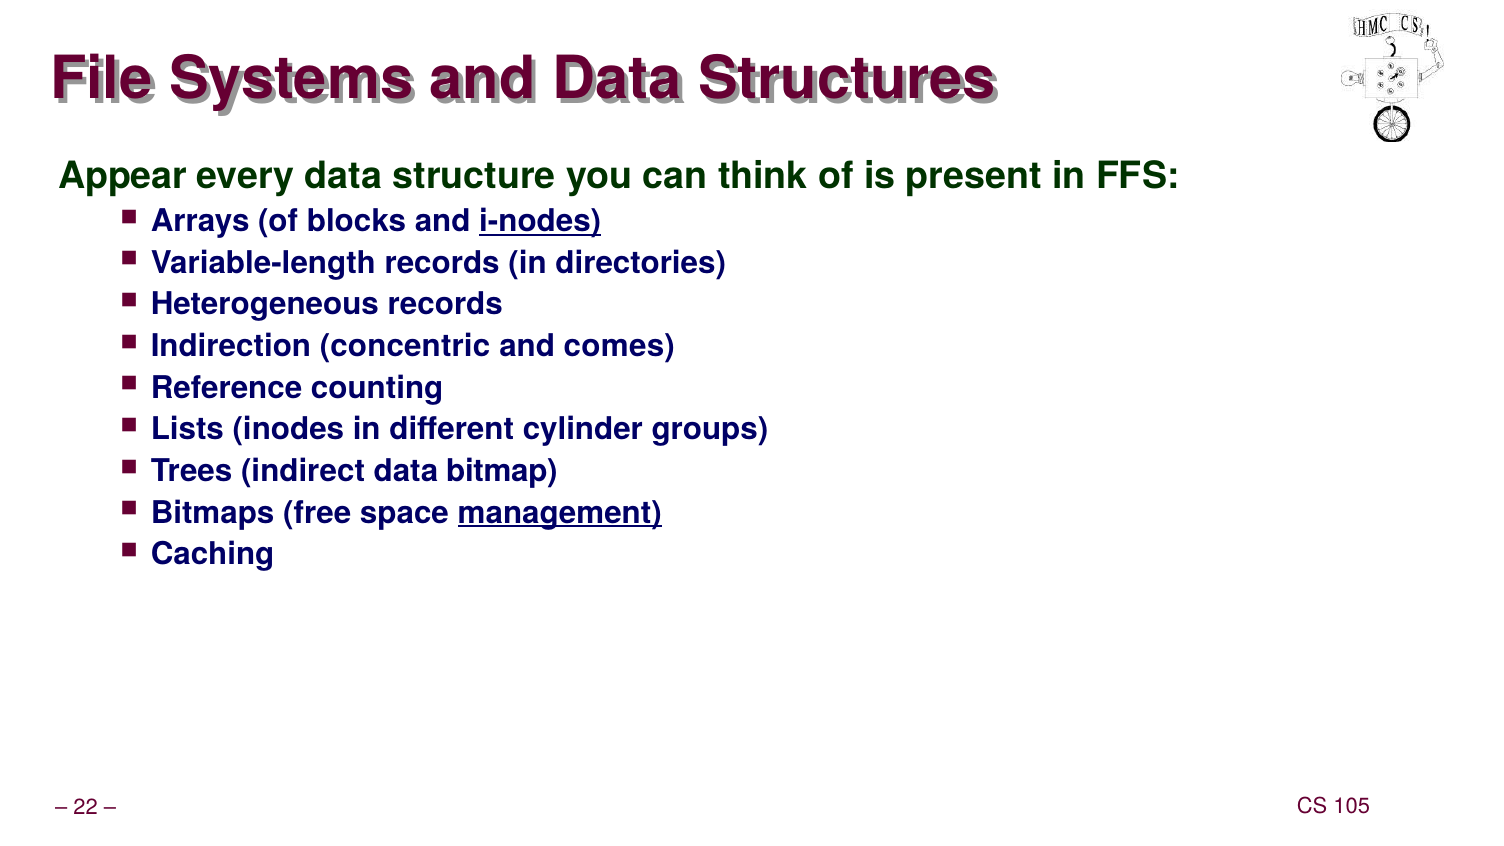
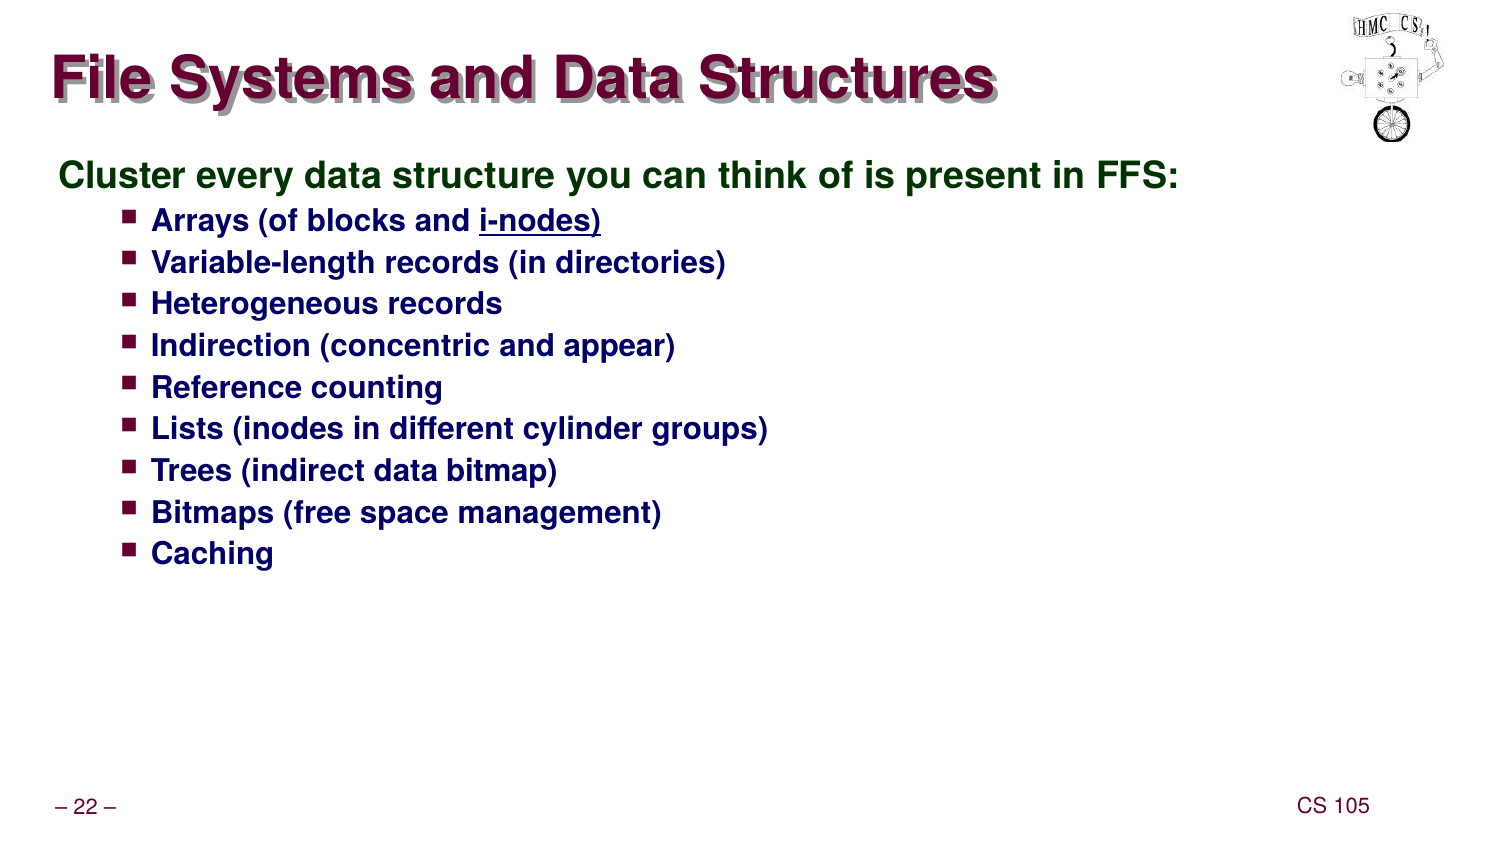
Appear: Appear -> Cluster (123, 176)
comes: comes -> appear (620, 346)
management underline: present -> none (560, 513)
